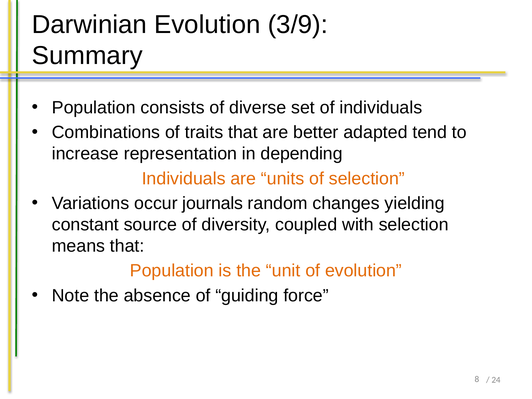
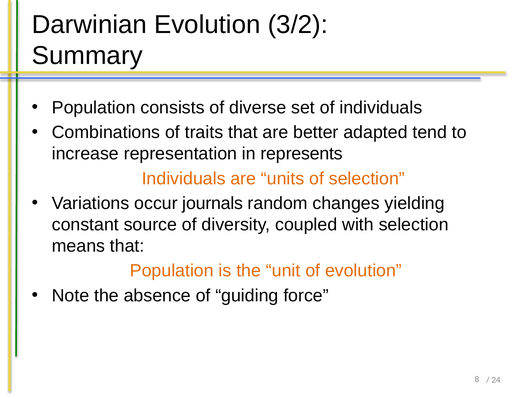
3/9: 3/9 -> 3/2 (298, 25)
depending: depending -> represents (302, 154)
